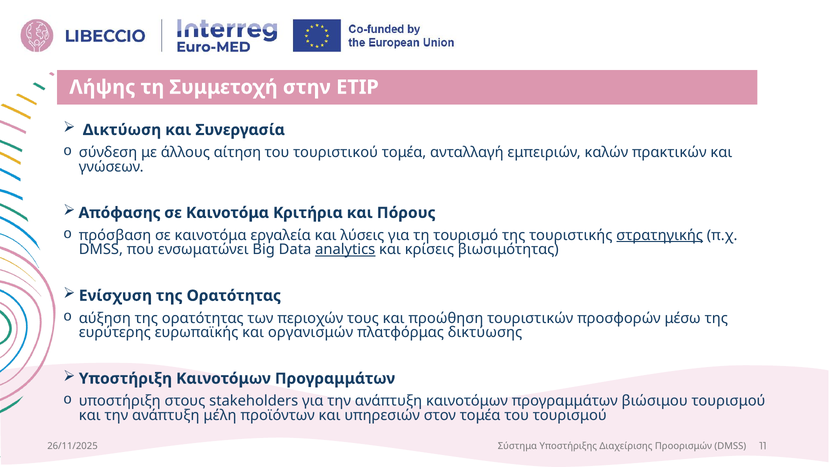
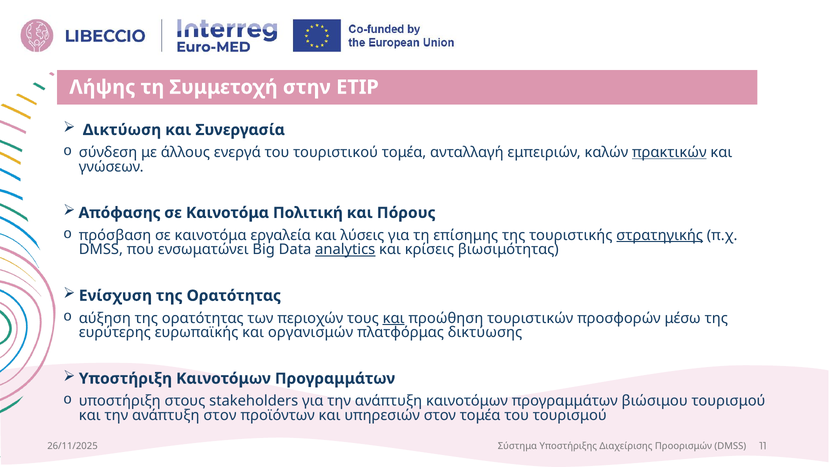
αίτηση: αίτηση -> ενεργά (237, 152)
πρακτικών underline: none -> present (669, 152)
Κριτήρια: Κριτήρια -> Πολιτική (308, 213)
τουρισμό: τουρισμό -> επίσημης (466, 235)
και underline: none -> present (394, 318)
ανάπτυξη μέλη: μέλη -> στον (220, 415)
